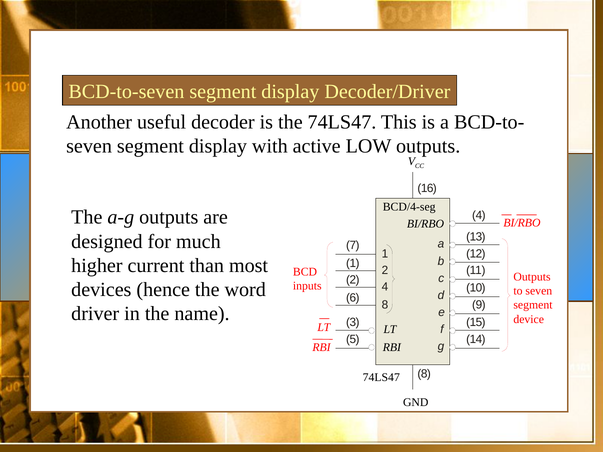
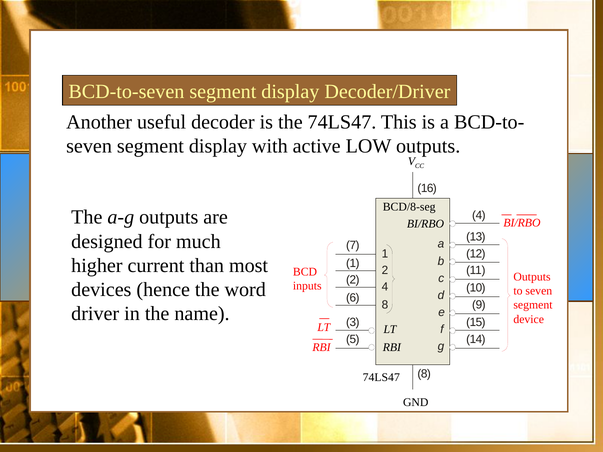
BCD/4-seg: BCD/4-seg -> BCD/8-seg (409, 207)
